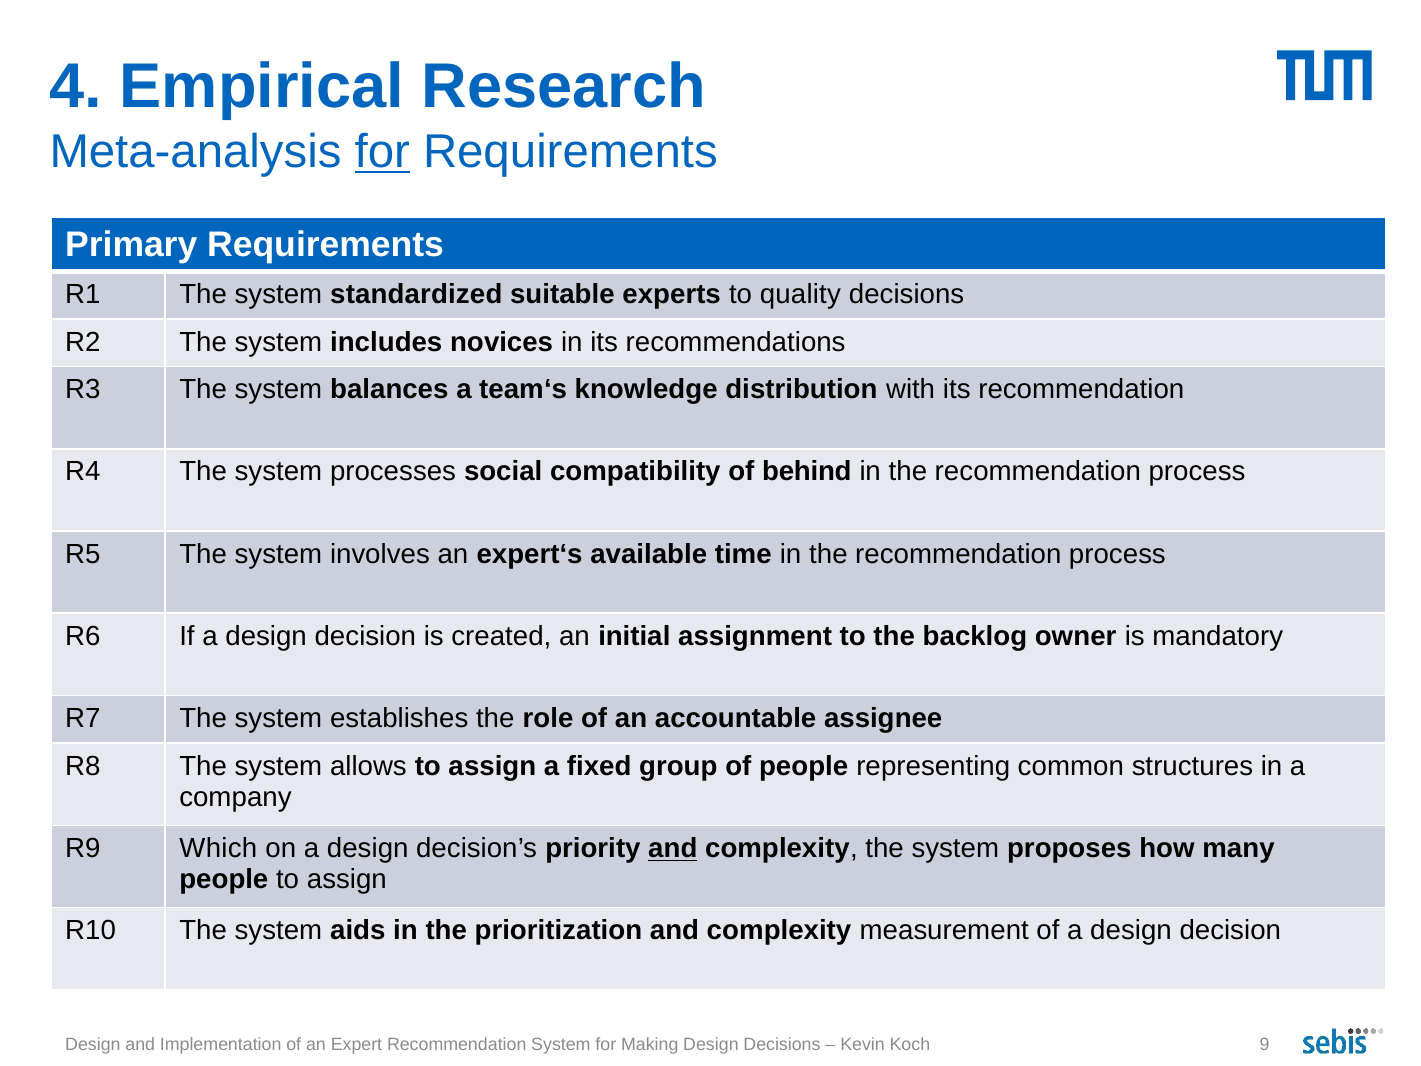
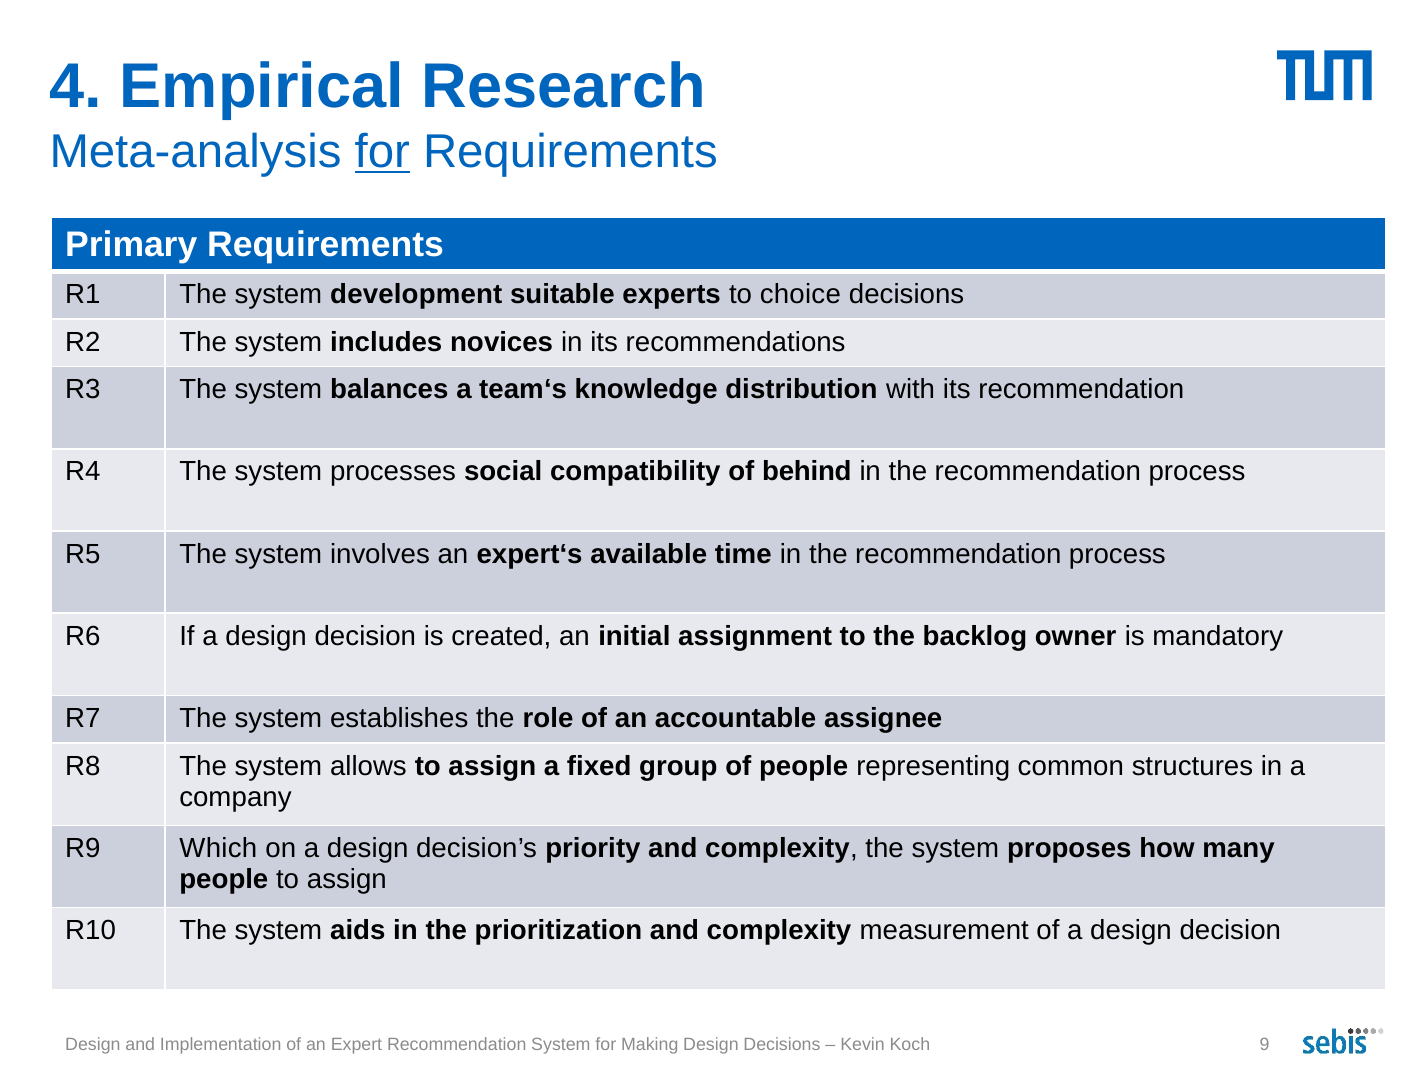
standardized: standardized -> development (416, 294)
quality: quality -> choice (800, 294)
and underline: present -> none (673, 848)
